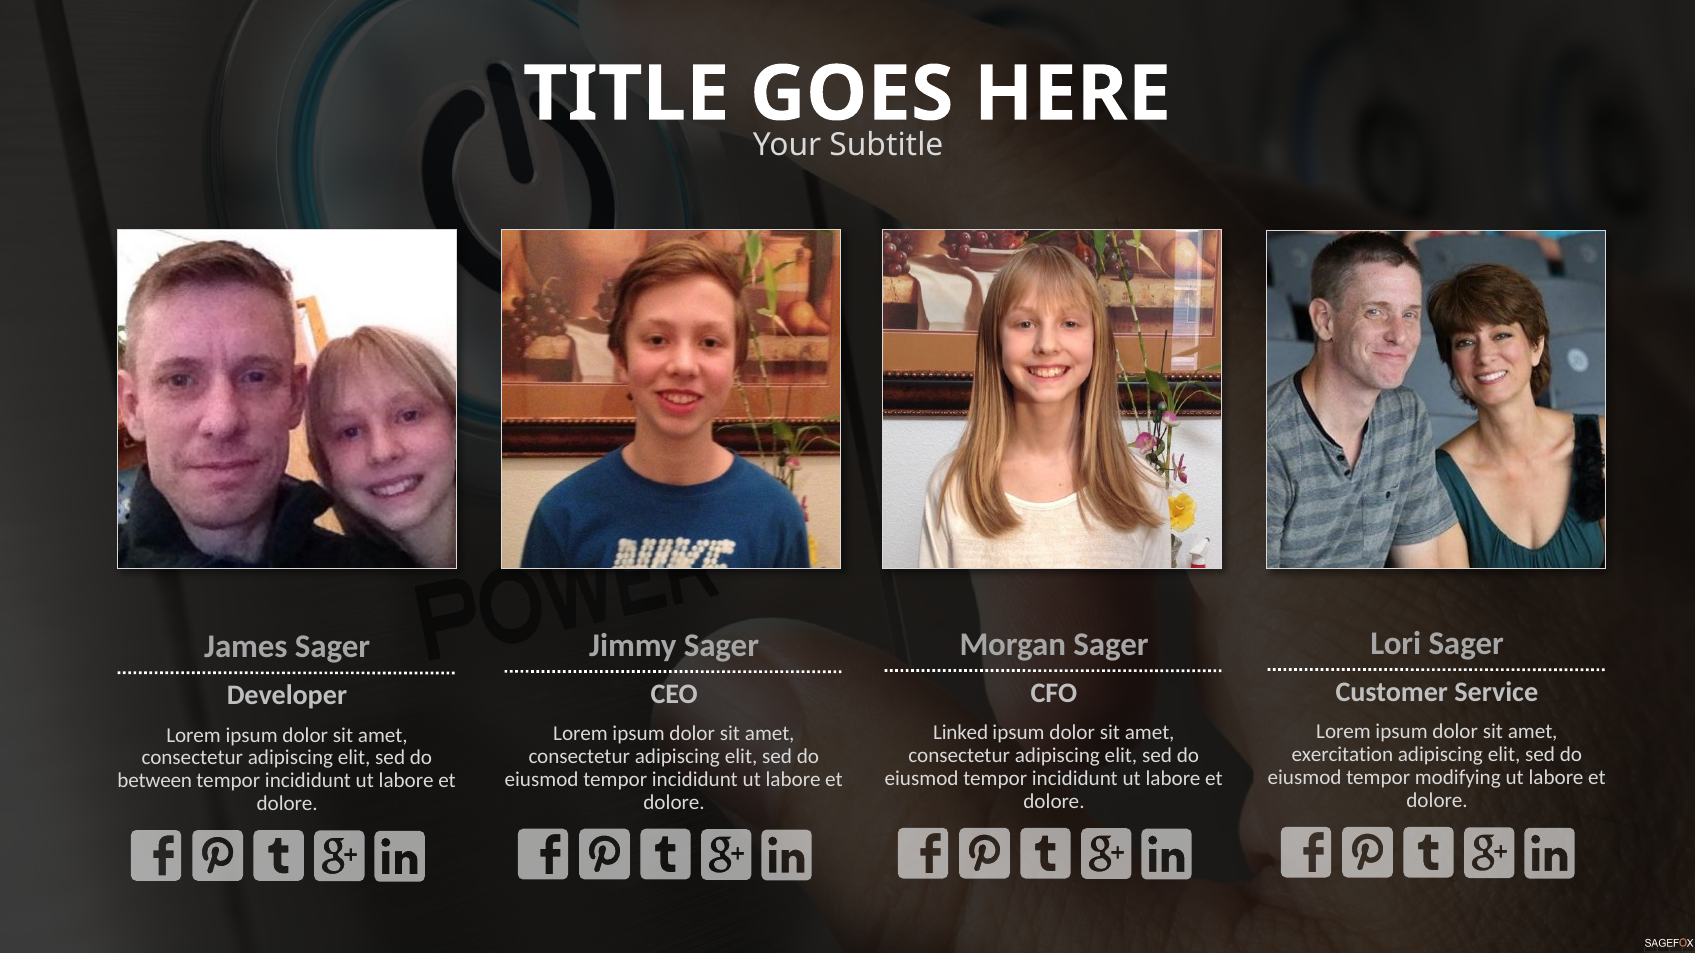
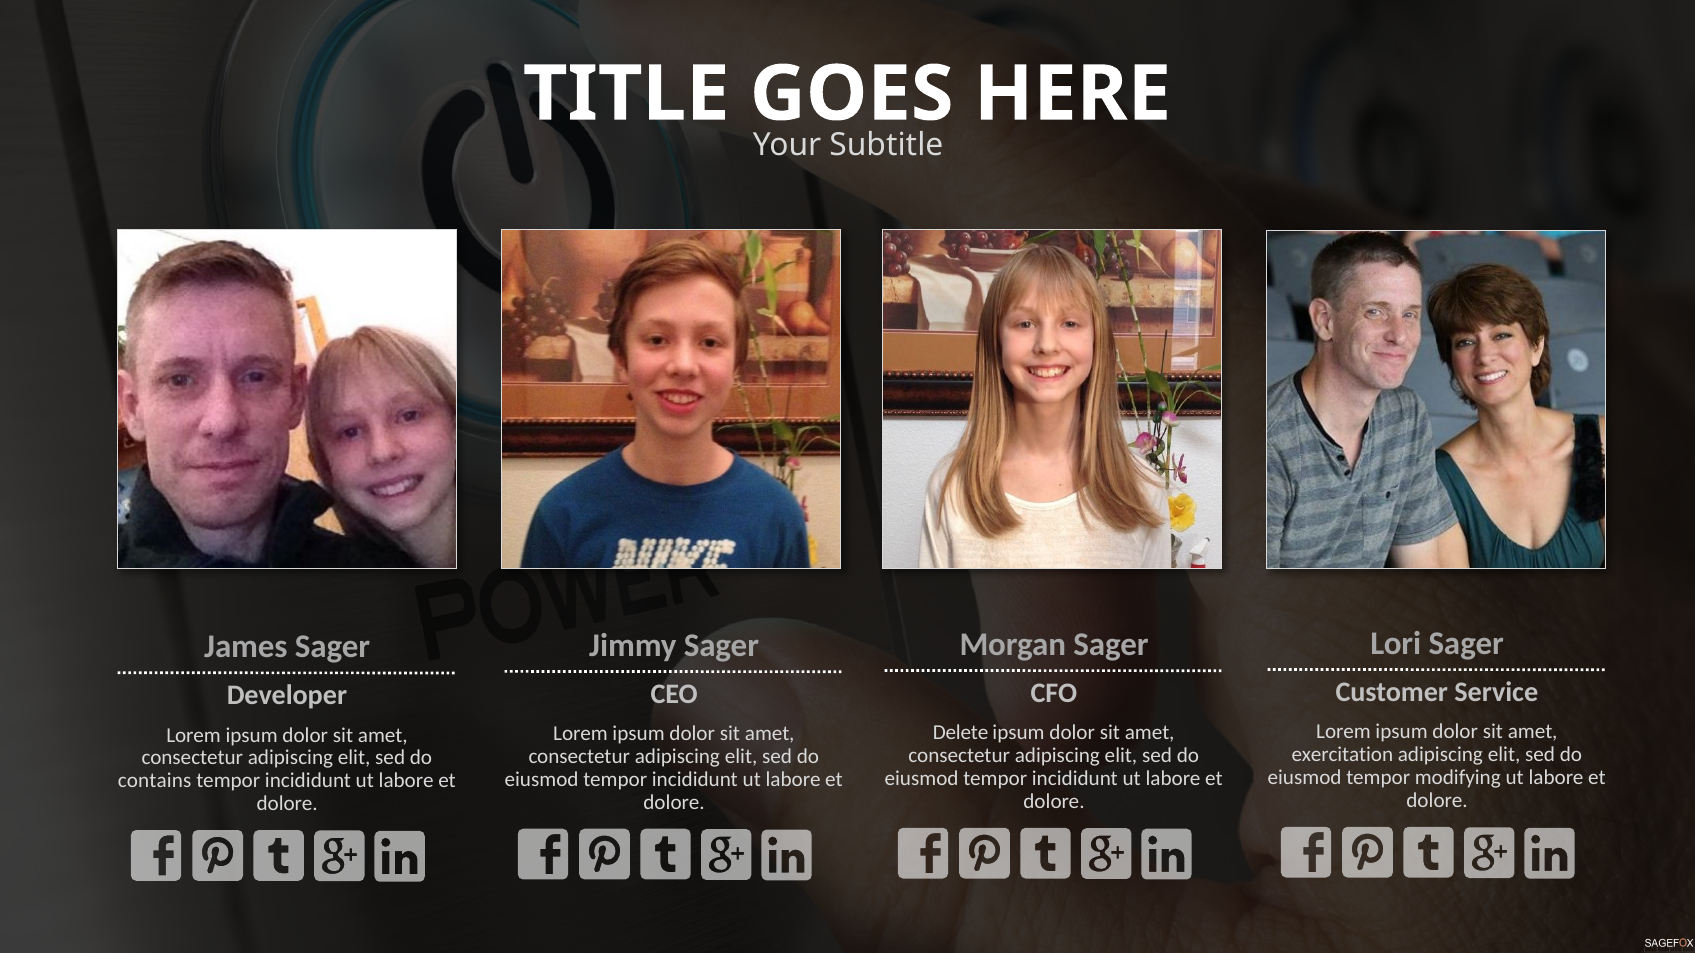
Linked: Linked -> Delete (961, 733)
between: between -> contains (155, 781)
